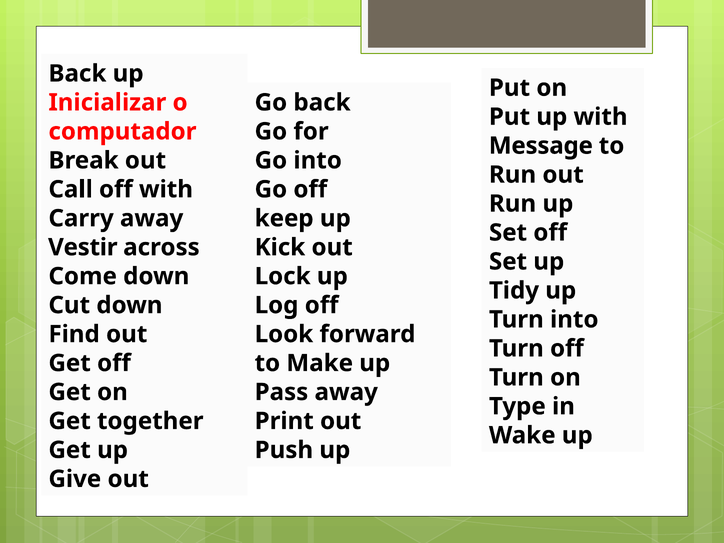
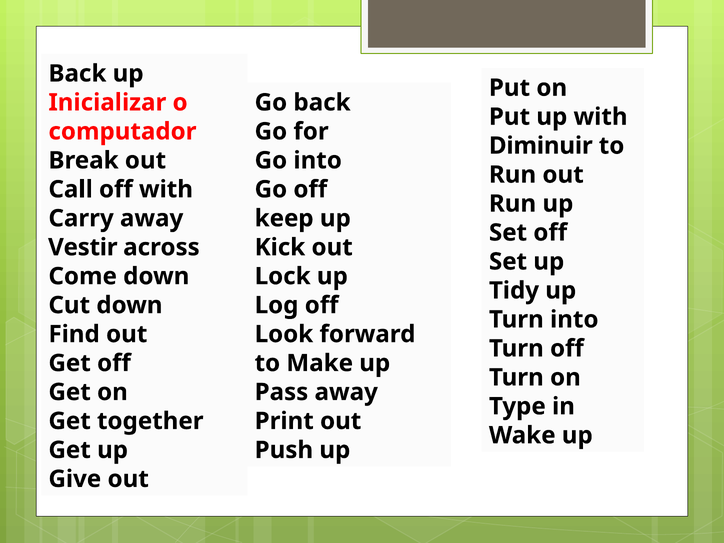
Message: Message -> Diminuir (541, 146)
